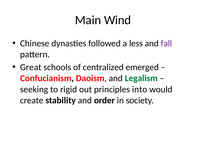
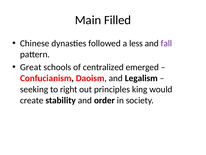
Wind: Wind -> Filled (118, 20)
Legalism colour: green -> black (141, 78)
rigid: rigid -> right (69, 89)
into: into -> king (140, 89)
